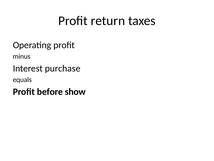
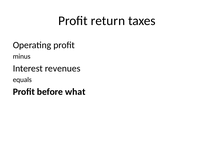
purchase: purchase -> revenues (63, 68)
show: show -> what (75, 92)
